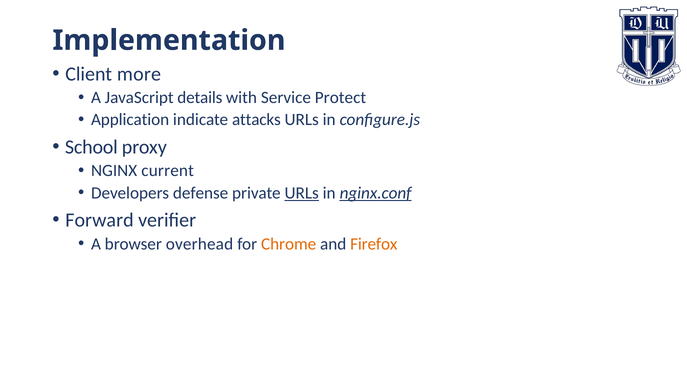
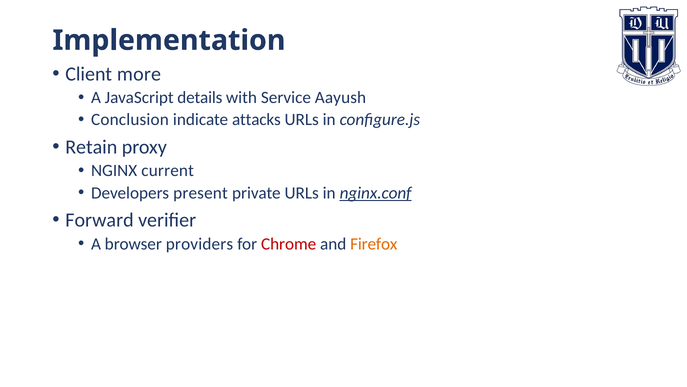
Protect: Protect -> Aayush (340, 97)
Application: Application -> Conclusion (130, 120)
School: School -> Retain (91, 147)
defense: defense -> present (200, 193)
URLs underline: present -> none (302, 193)
overhead: overhead -> providers (199, 244)
Chrome colour: orange -> red (289, 244)
